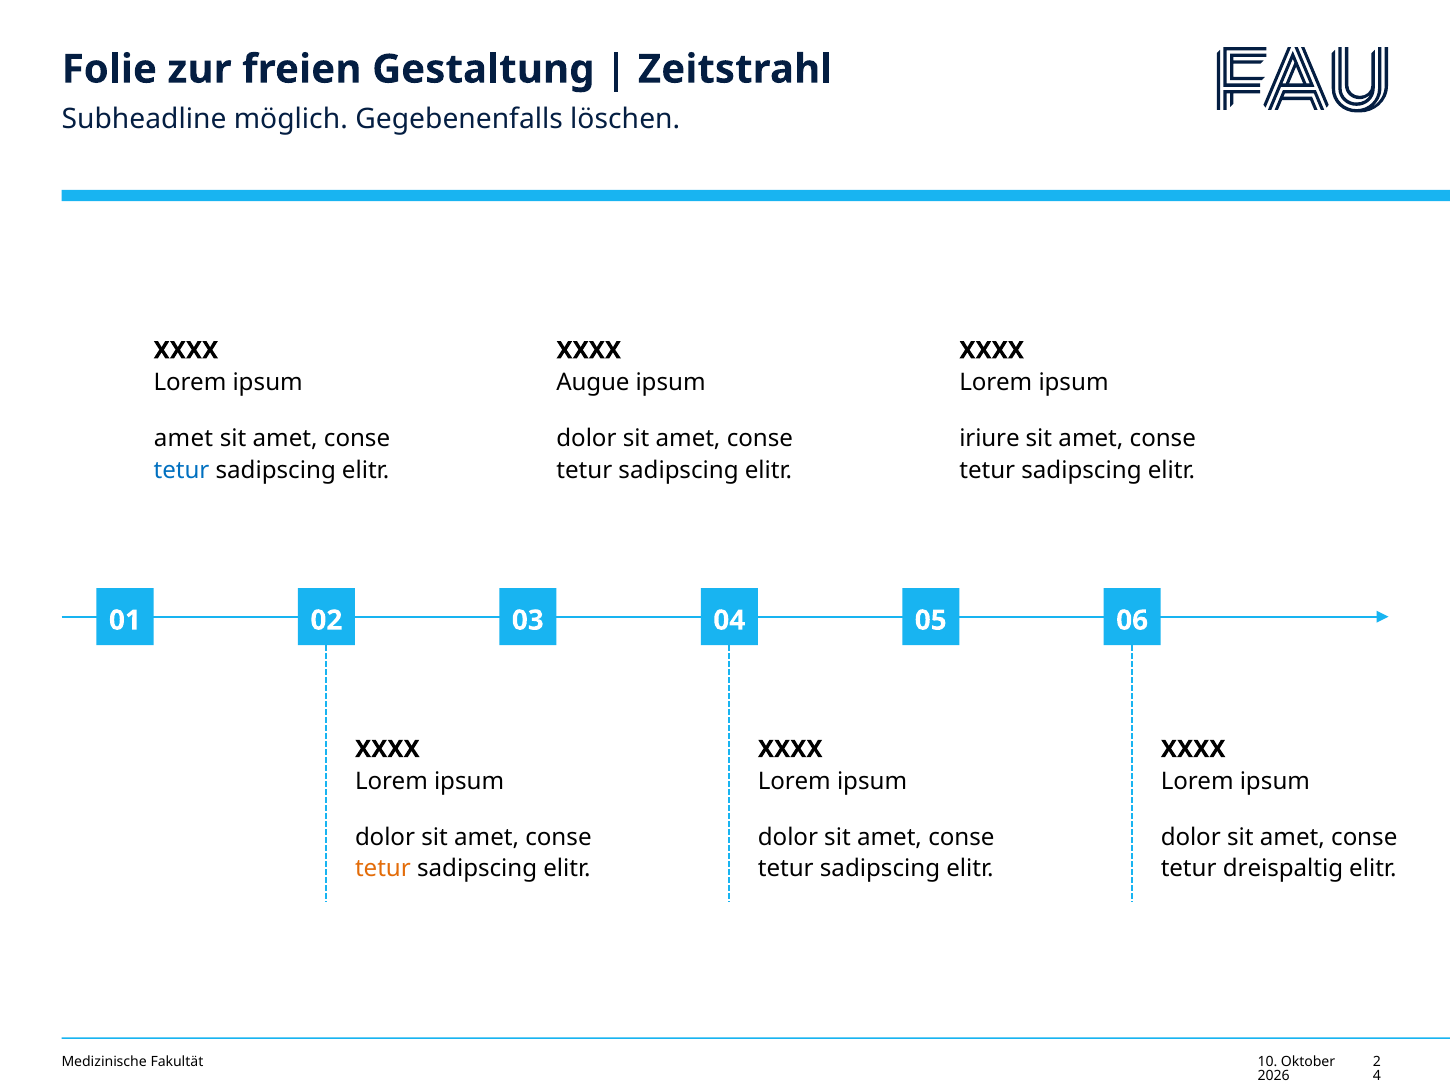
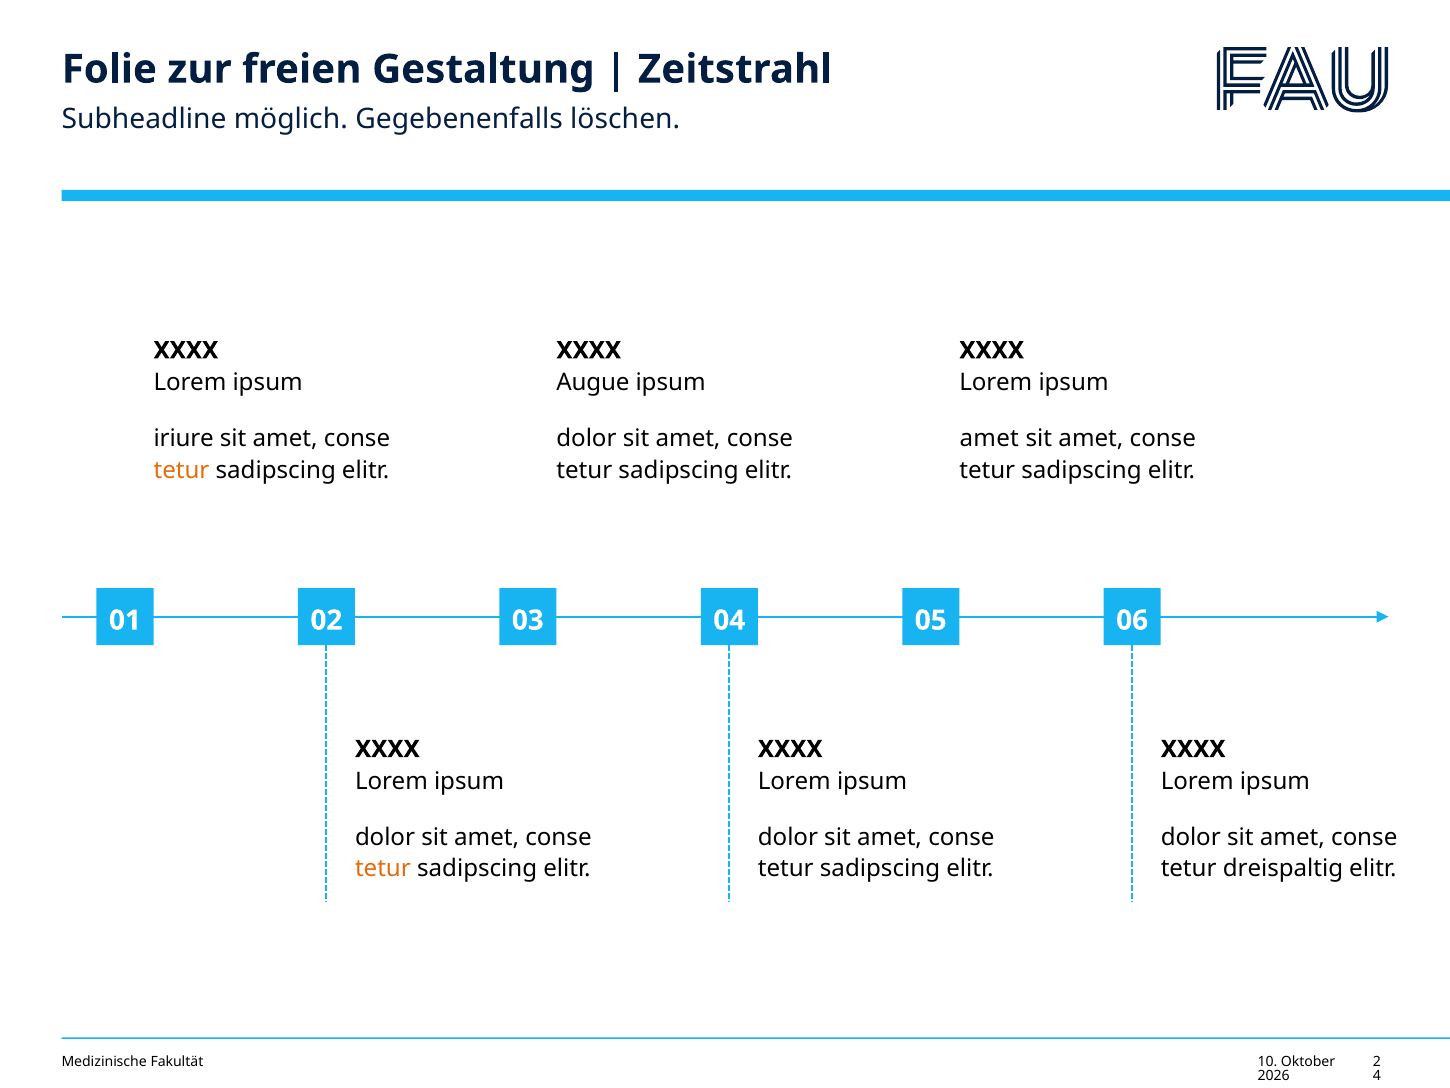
amet: amet -> iriure (184, 438)
iriure: iriure -> amet (989, 438)
tetur colour: blue -> orange (181, 470)
